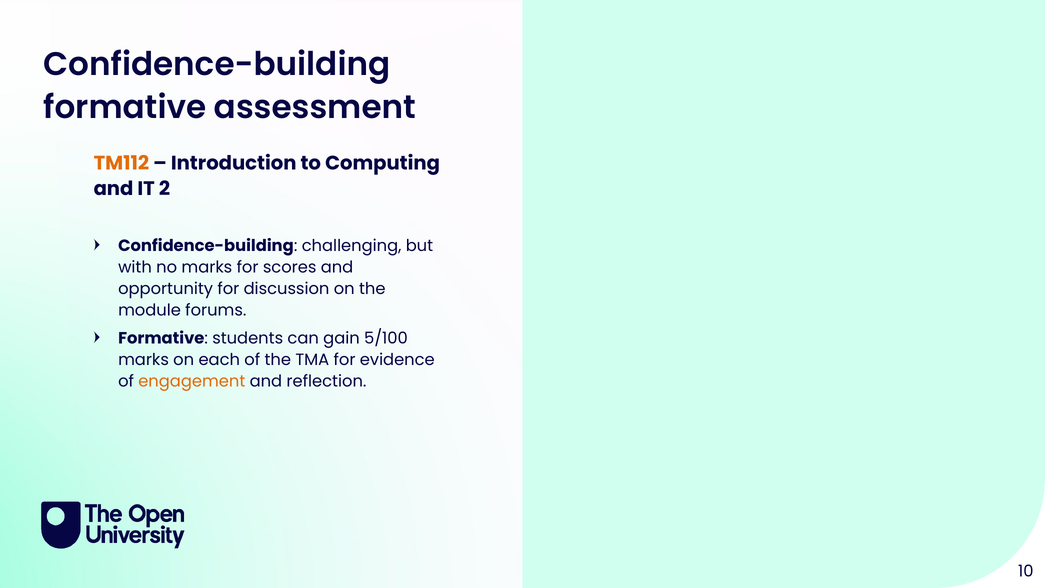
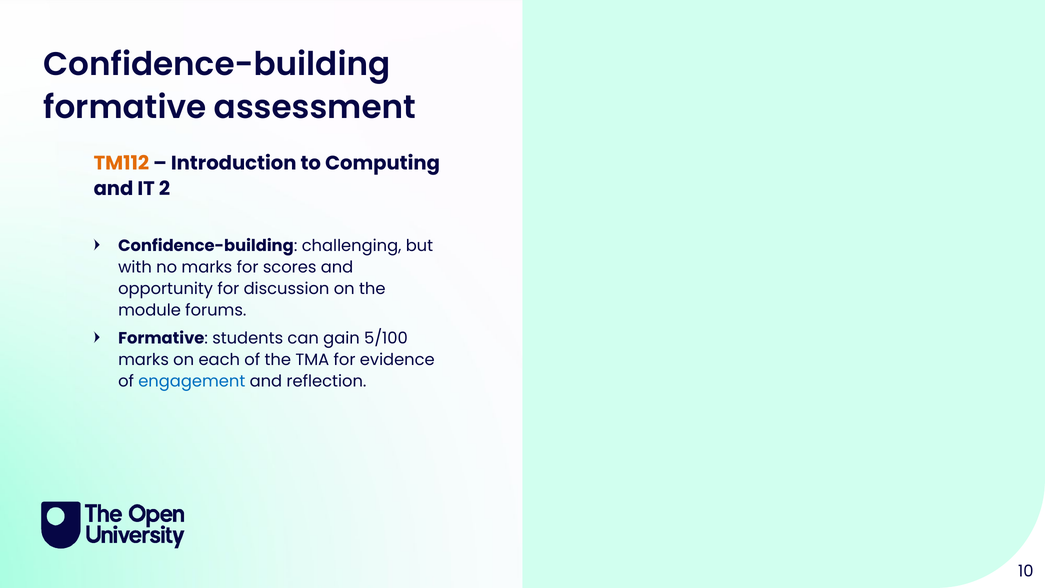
engagement colour: orange -> blue (192, 381)
